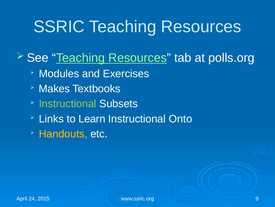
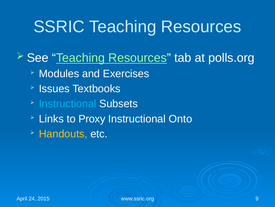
Makes: Makes -> Issues (54, 88)
Instructional colour: light green -> light blue (68, 103)
Learn: Learn -> Proxy (92, 118)
